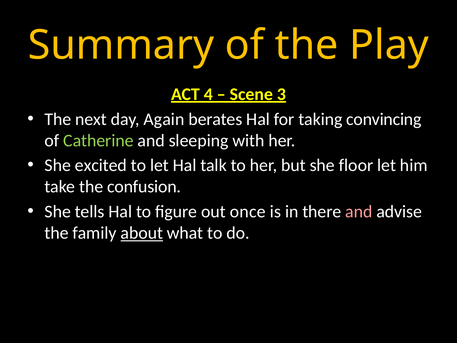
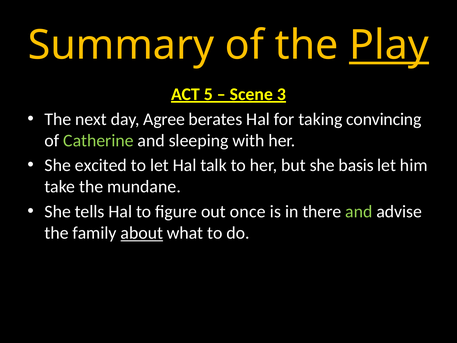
Play underline: none -> present (389, 45)
4: 4 -> 5 (208, 94)
Again: Again -> Agree (164, 119)
floor: floor -> basis (356, 165)
confusion: confusion -> mundane (144, 187)
and colour: pink -> light green (359, 212)
